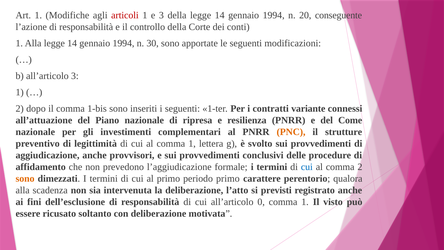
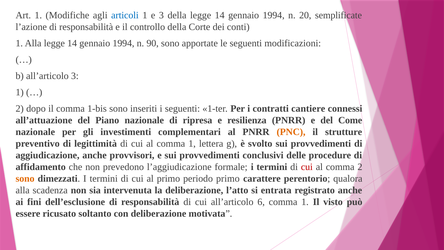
articoli colour: red -> blue (125, 15)
conseguente: conseguente -> semplificate (338, 15)
30: 30 -> 90 (153, 43)
variante: variante -> cantiere (308, 108)
cui colour: blue -> red (307, 167)
previsti: previsti -> entrata (276, 190)
0: 0 -> 6 (261, 202)
